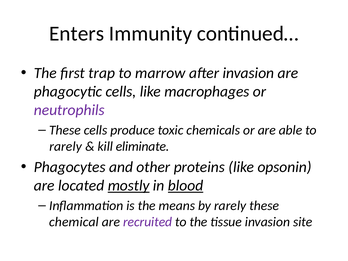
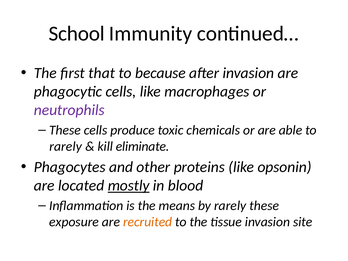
Enters: Enters -> School (77, 34)
trap: trap -> that (102, 73)
marrow: marrow -> because (160, 73)
blood underline: present -> none (186, 186)
chemical: chemical -> exposure (74, 222)
recruited colour: purple -> orange (148, 222)
